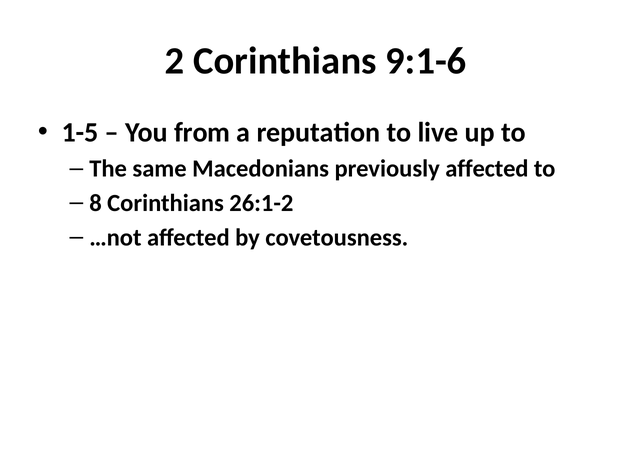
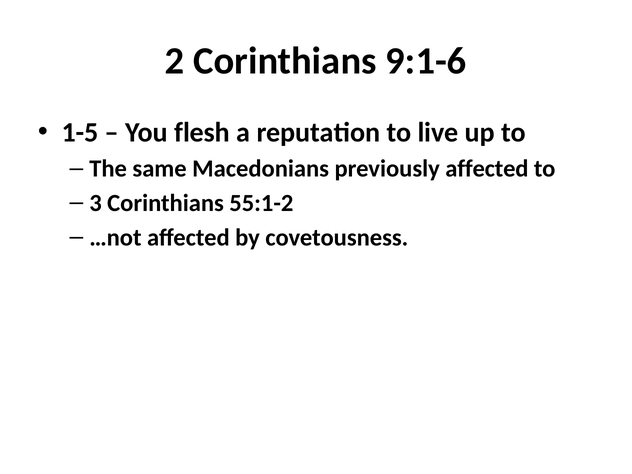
from: from -> flesh (202, 133)
8: 8 -> 3 (95, 203)
26:1-2: 26:1-2 -> 55:1-2 (261, 203)
